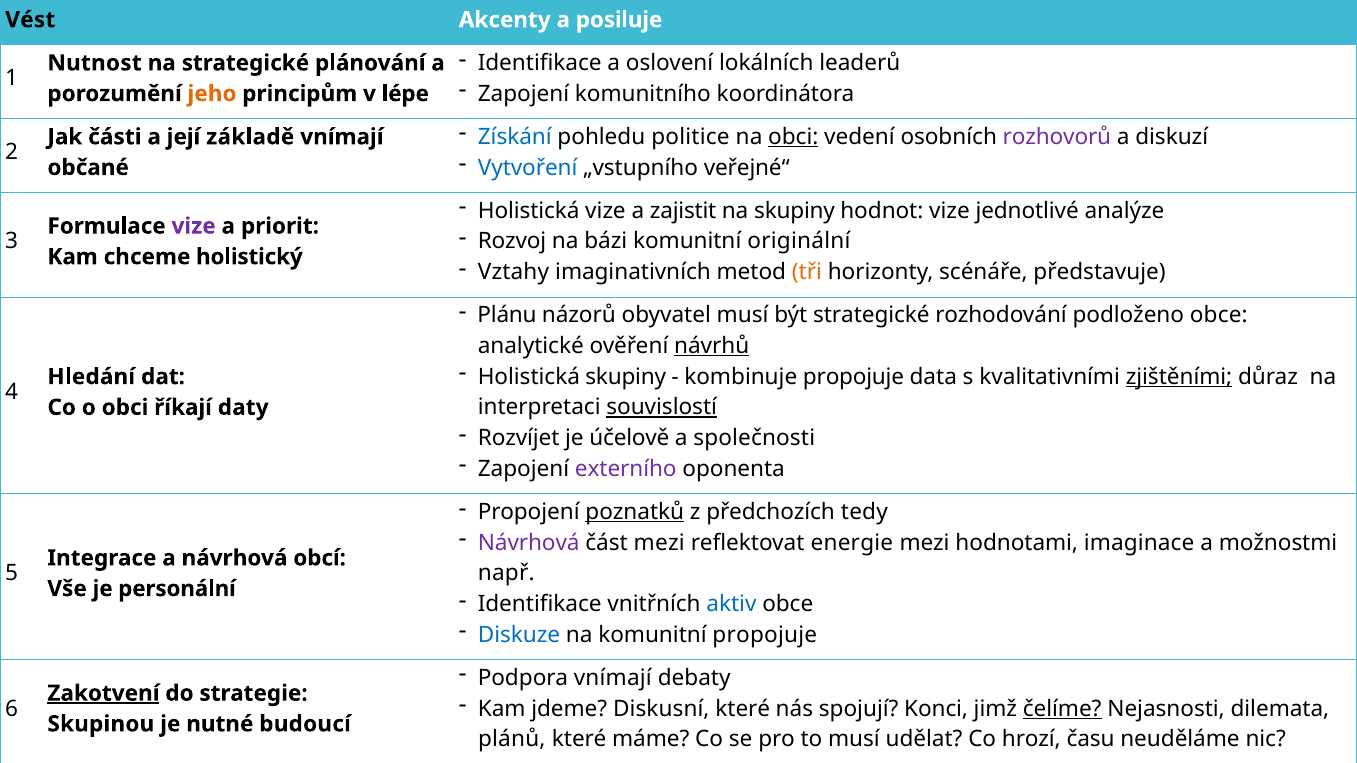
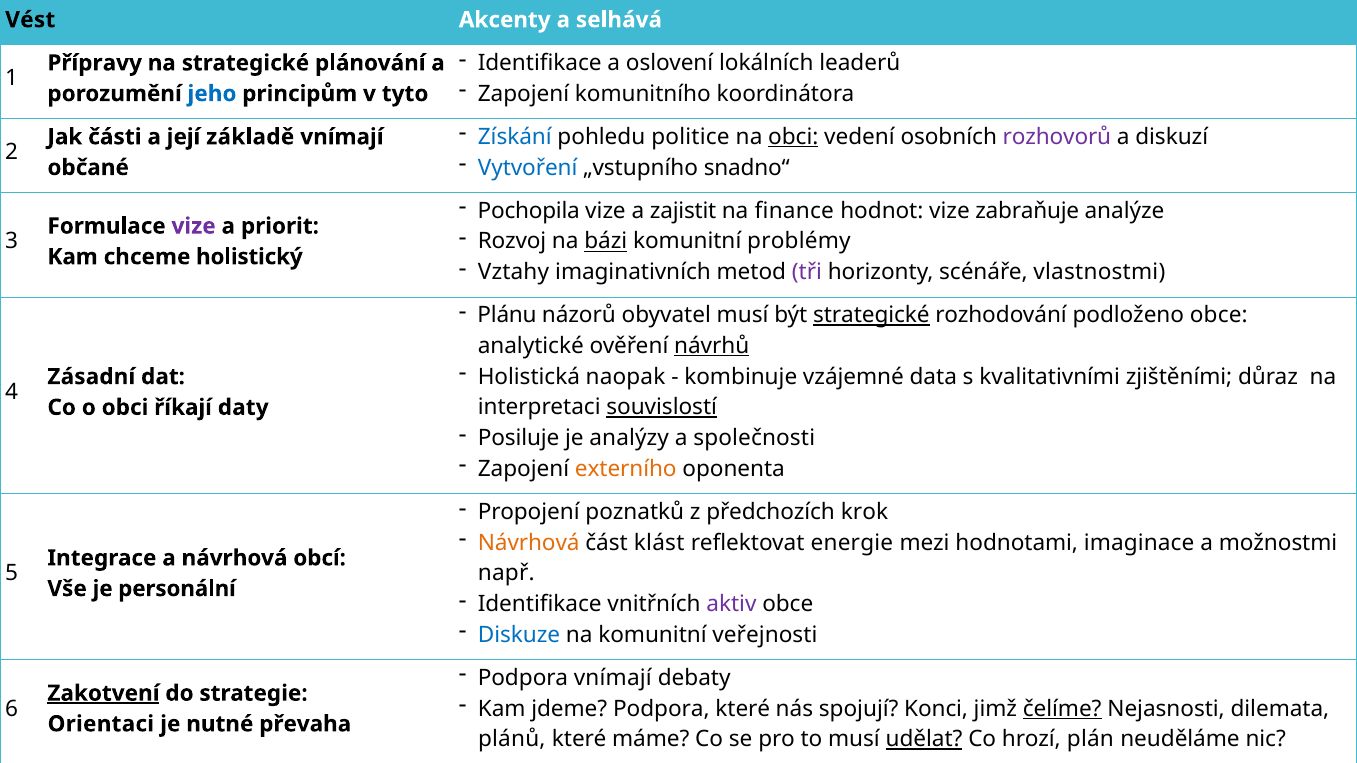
posiluje: posiluje -> selhává (619, 20)
Nutnost: Nutnost -> Přípravy (95, 63)
jeho colour: orange -> blue (212, 94)
lépe: lépe -> tyto (405, 94)
veřejné“: veřejné“ -> snadno“ (747, 168)
Holistická: Holistická -> Pochopila (529, 211)
na skupiny: skupiny -> finance (794, 211)
jednotlivé: jednotlivé -> zabraňuje (1027, 211)
bázi underline: none -> present (606, 242)
originální: originální -> problémy (799, 242)
tři colour: orange -> purple (807, 272)
představuje: představuje -> vlastnostmi (1099, 272)
strategické underline: none -> present (871, 315)
Holistická skupiny: skupiny -> naopak (626, 377)
kombinuje propojuje: propojuje -> vzájemné (853, 377)
zjištěními underline: present -> none (1179, 377)
Hledání: Hledání -> Zásadní (91, 377)
Rozvíjet: Rozvíjet -> Posiluje (519, 438)
účelově: účelově -> analýzy (629, 438)
externího colour: purple -> orange (626, 469)
poznatků underline: present -> none (635, 512)
tedy: tedy -> krok (864, 512)
Návrhová colour: purple -> orange (529, 543)
část mezi: mezi -> klást (659, 543)
aktiv colour: blue -> purple (731, 604)
komunitní propojuje: propojuje -> veřejnosti (765, 635)
jdeme Diskusní: Diskusní -> Podpora (661, 709)
Skupinou: Skupinou -> Orientaci (101, 724)
budoucí: budoucí -> převaha (305, 724)
udělat underline: none -> present (924, 740)
času: času -> plán (1090, 740)
